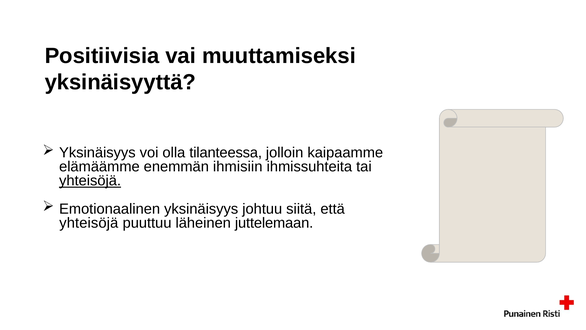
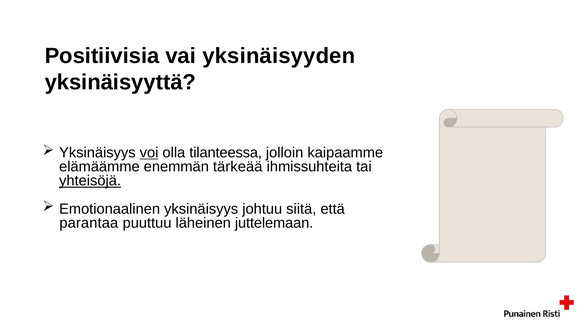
muuttamiseksi: muuttamiseksi -> yksinäisyyden (279, 56)
voi underline: none -> present (149, 152)
ihmisiin: ihmisiin -> tärkeää (238, 167)
yhteisöjä: yhteisöjä -> parantaa (89, 223)
